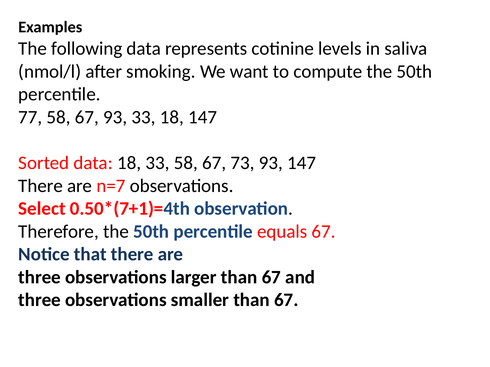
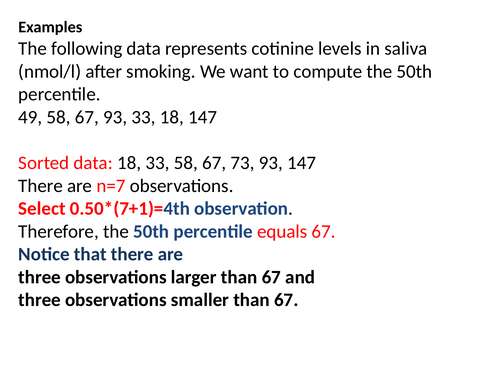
77: 77 -> 49 (30, 117)
